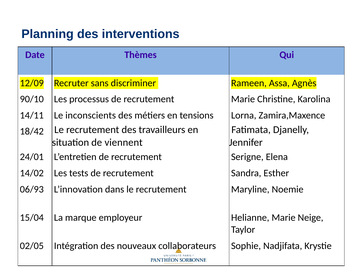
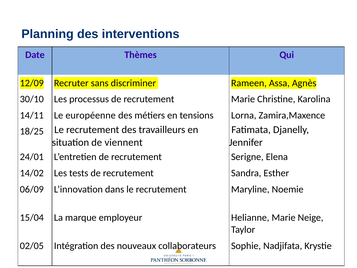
90/10: 90/10 -> 30/10 (32, 99)
inconscients: inconscients -> européenne (91, 115)
18/42: 18/42 -> 18/25 (32, 131)
06/93: 06/93 -> 06/09 (32, 189)
